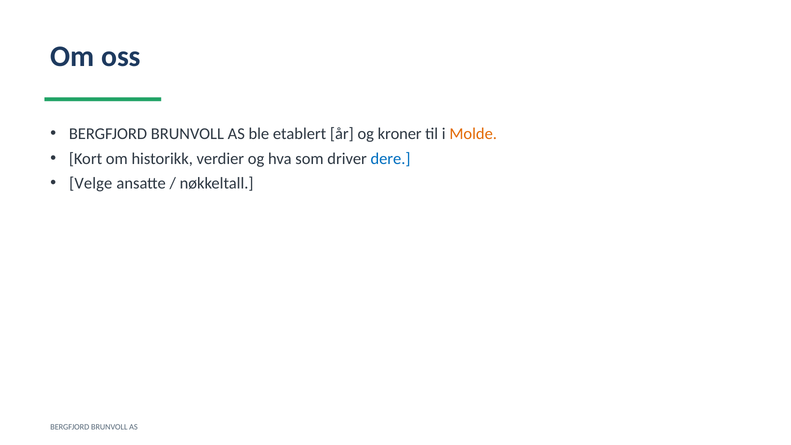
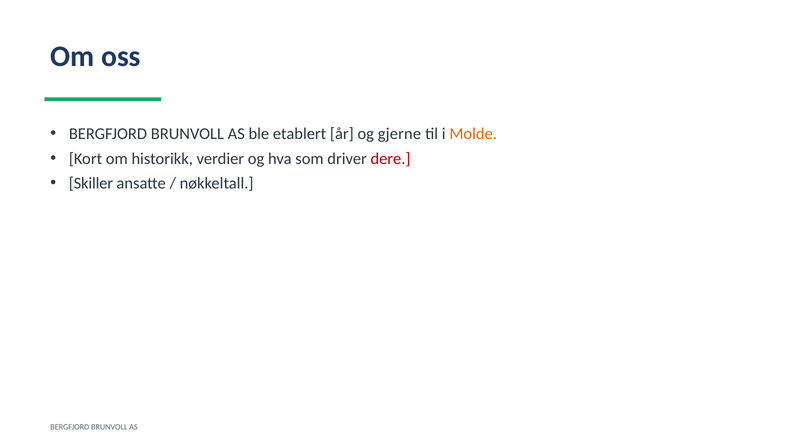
kroner: kroner -> gjerne (399, 134)
dere colour: blue -> red (390, 159)
Velge: Velge -> Skiller (91, 183)
